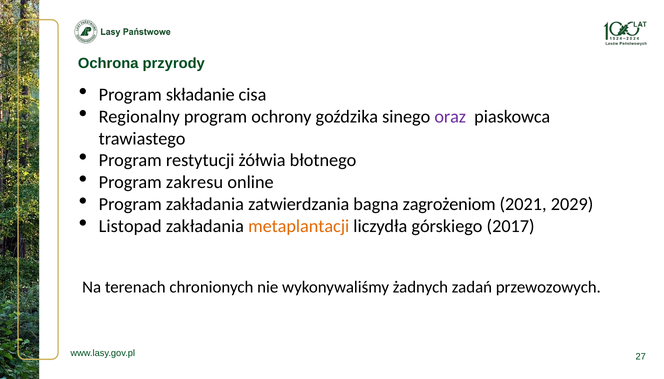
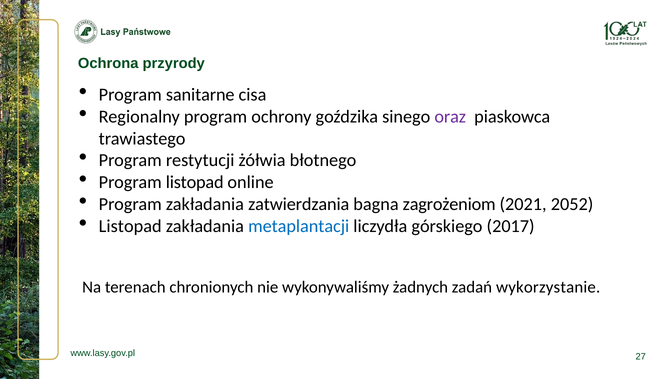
składanie: składanie -> sanitarne (200, 95)
Program zakresu: zakresu -> listopad (195, 182)
2029: 2029 -> 2052 (572, 204)
metaplantacji colour: orange -> blue (299, 226)
przewozowych: przewozowych -> wykorzystanie (548, 287)
